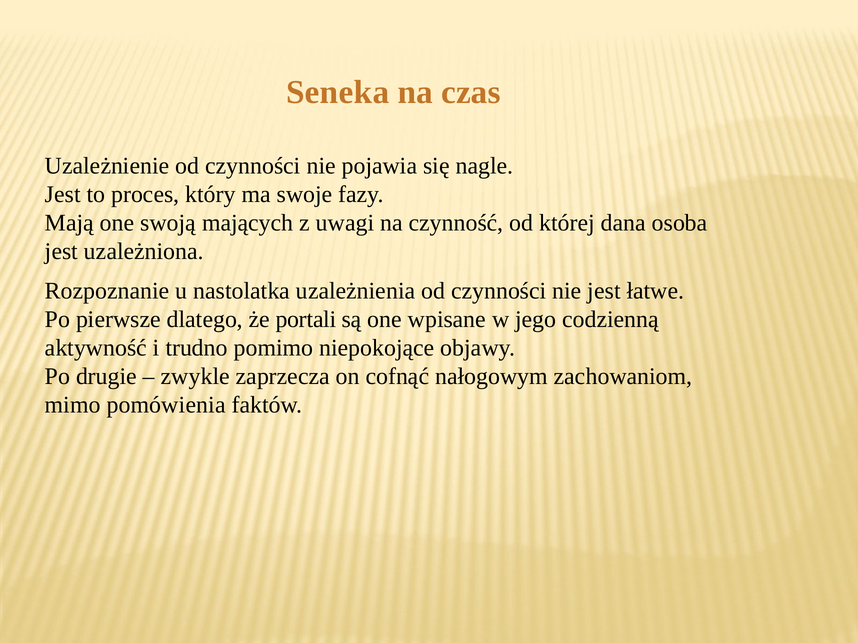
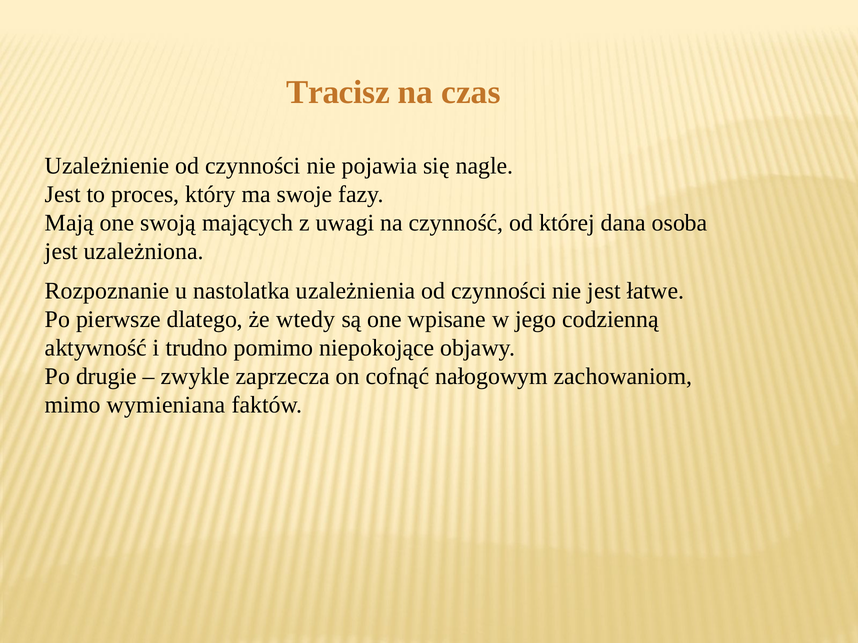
Seneka: Seneka -> Tracisz (338, 92)
portali: portali -> wtedy (306, 319)
pomówienia: pomówienia -> wymieniana (166, 405)
